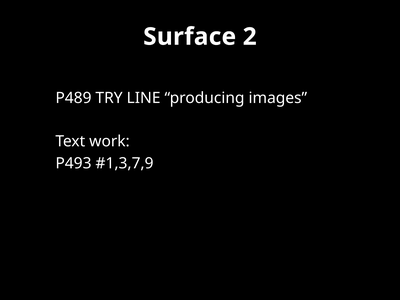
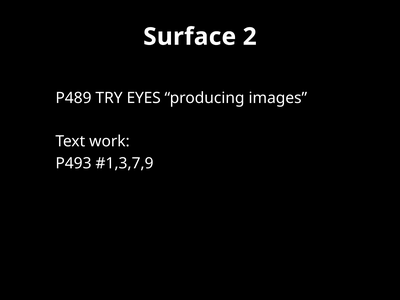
LINE: LINE -> EYES (144, 98)
